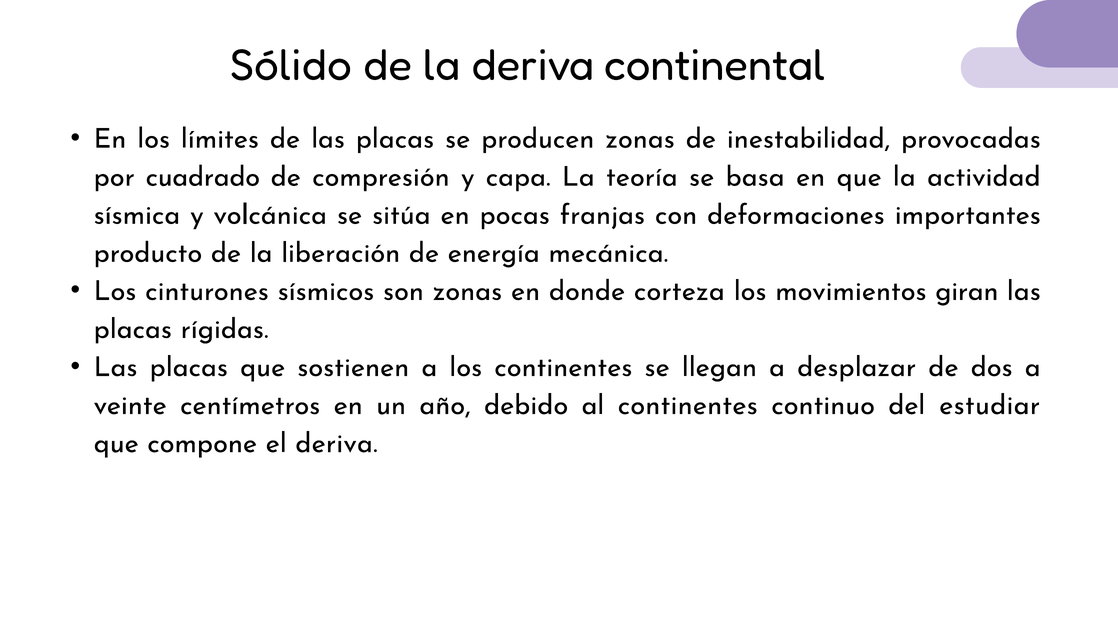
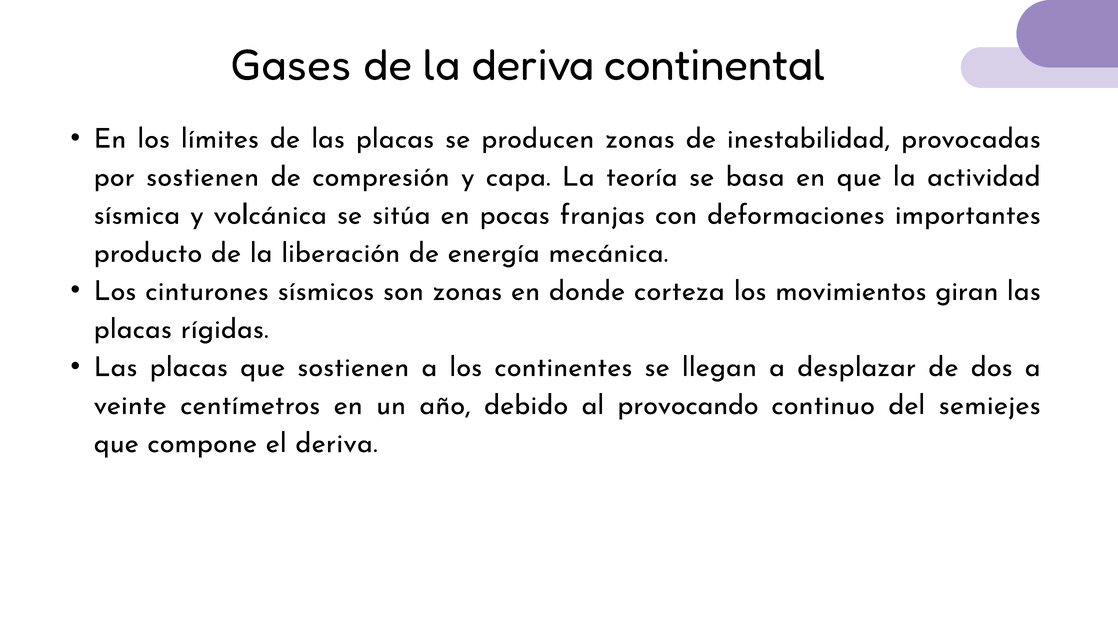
Sólido: Sólido -> Gases (291, 65)
por cuadrado: cuadrado -> sostienen (203, 177)
al continentes: continentes -> provocando (688, 405)
estudiar: estudiar -> semiejes (990, 405)
